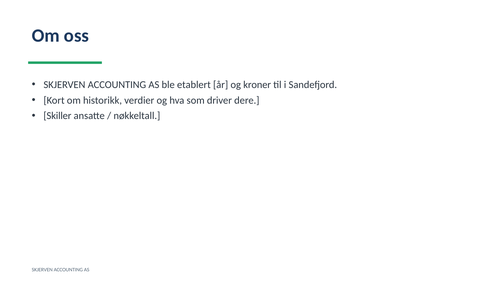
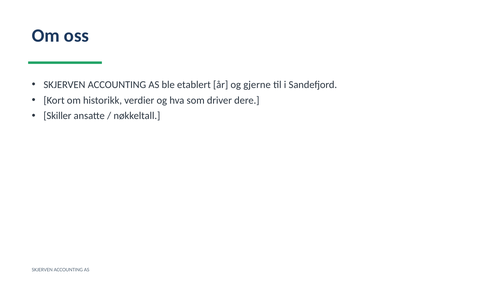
kroner: kroner -> gjerne (257, 85)
